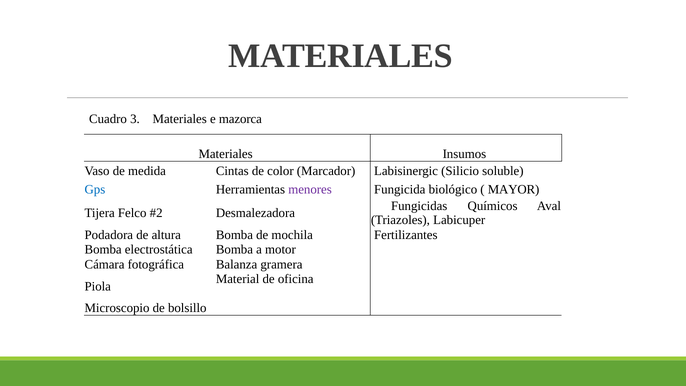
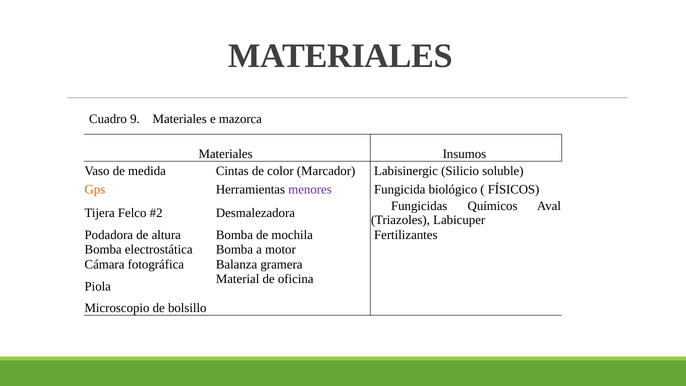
3: 3 -> 9 (135, 119)
Gps colour: blue -> orange (95, 189)
MAYOR: MAYOR -> FÍSICOS (514, 189)
